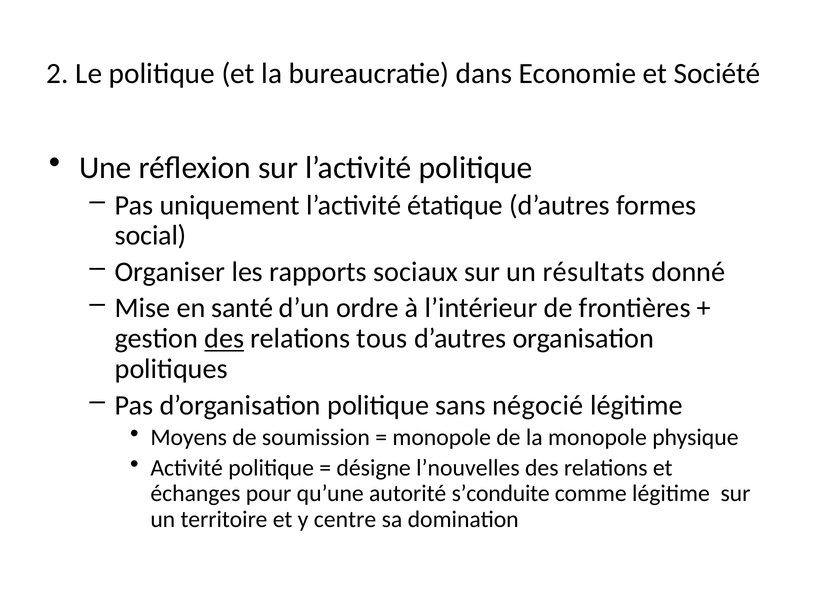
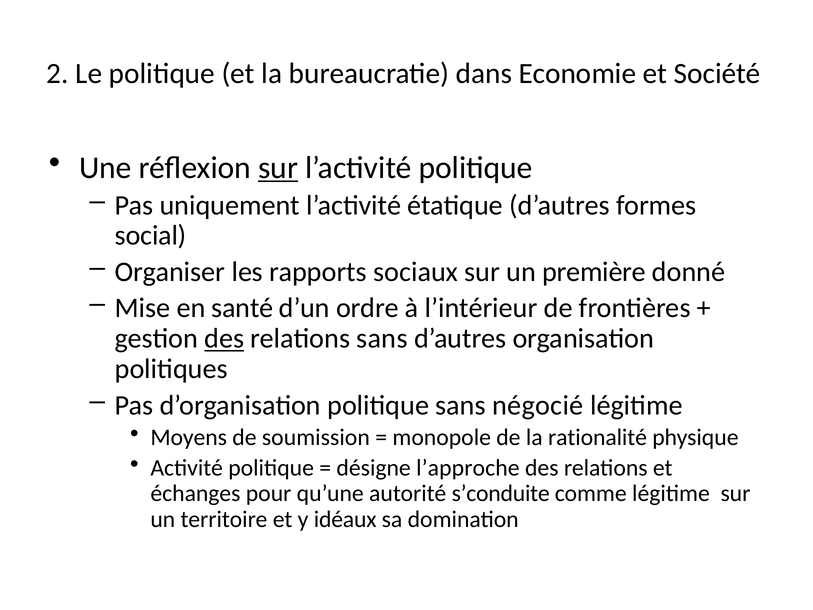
sur underline: none -> present (278, 168)
résultats: résultats -> première (594, 272)
relations tous: tous -> sans (382, 338)
la monopole: monopole -> rationalité (598, 437)
l’nouvelles: l’nouvelles -> l’approche (468, 468)
centre: centre -> idéaux (345, 519)
